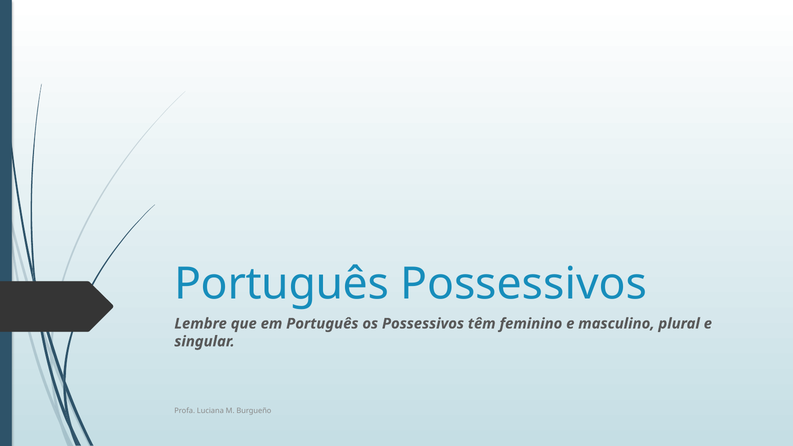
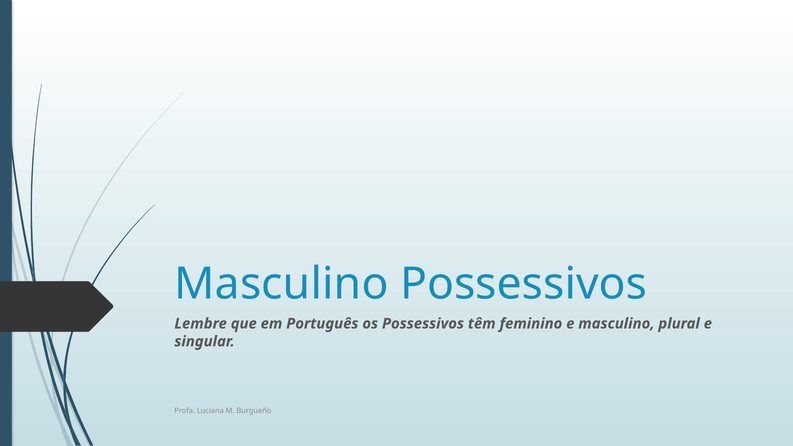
Português: Português -> Masculino (281, 284)
